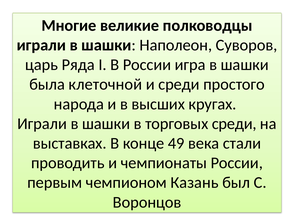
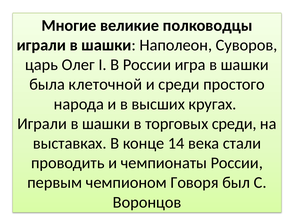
Ряда: Ряда -> Олег (78, 65)
49: 49 -> 14 (176, 143)
Казань: Казань -> Говоря (195, 182)
